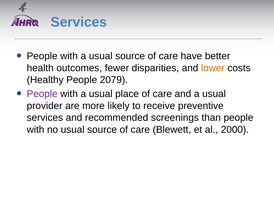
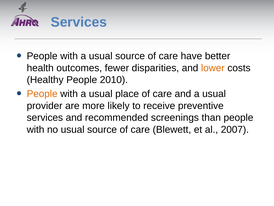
2079: 2079 -> 2010 (114, 80)
People colour: purple -> orange (42, 94)
2000: 2000 -> 2007 (235, 129)
